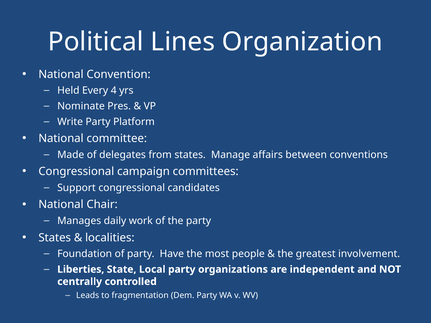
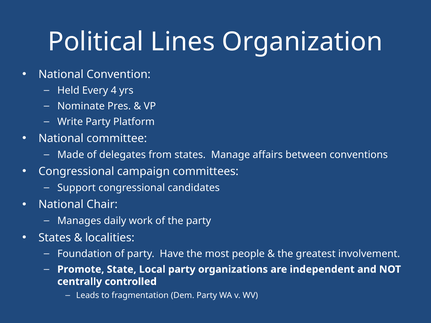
Liberties: Liberties -> Promote (81, 270)
